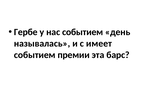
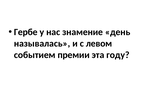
нас событием: событием -> знамение (83, 32)
имеет: имеет -> левом (99, 44)
барс: барс -> году (118, 55)
